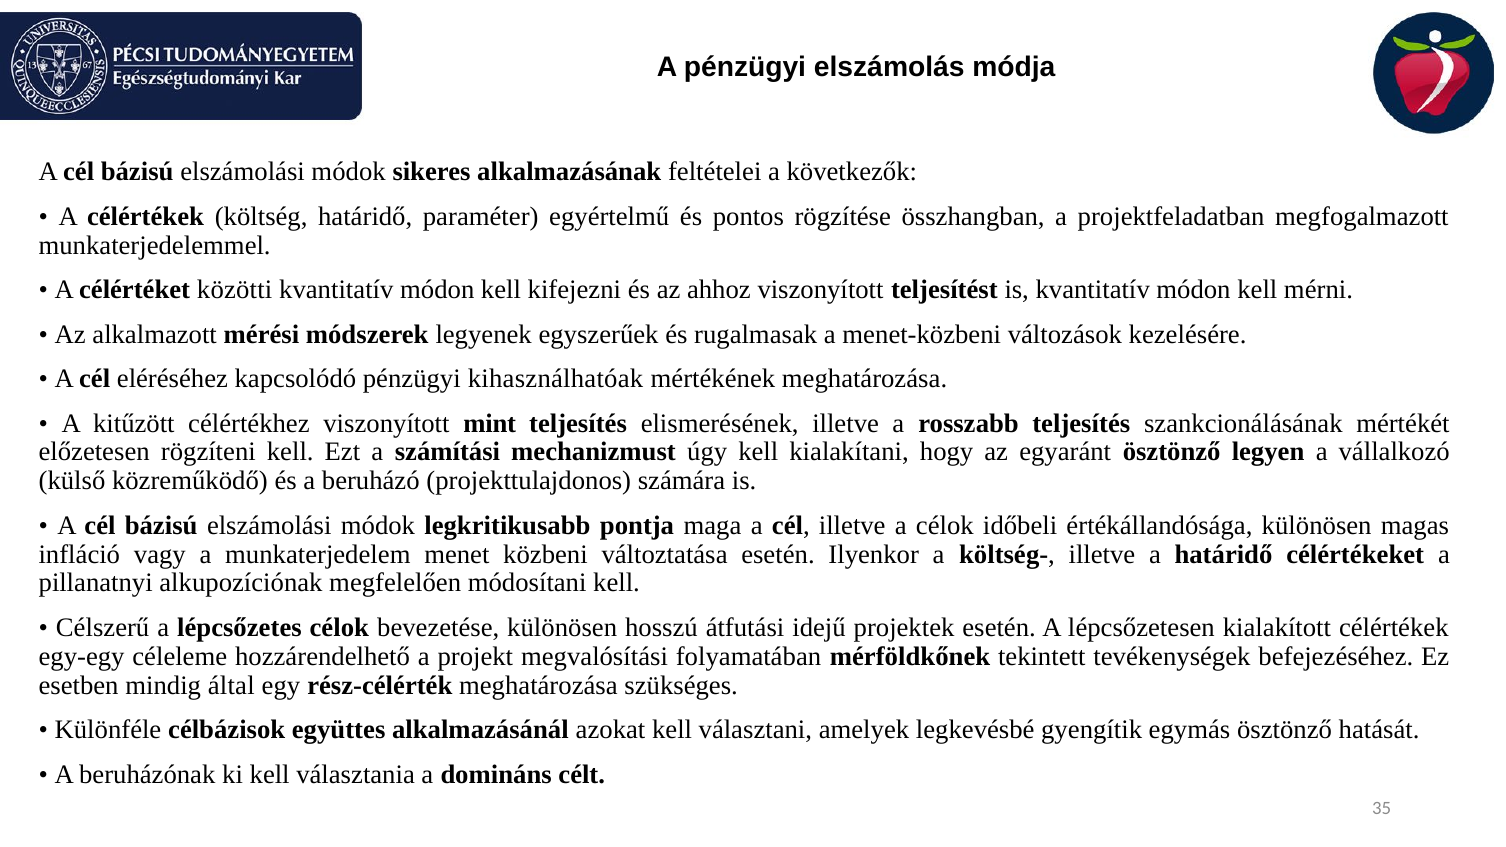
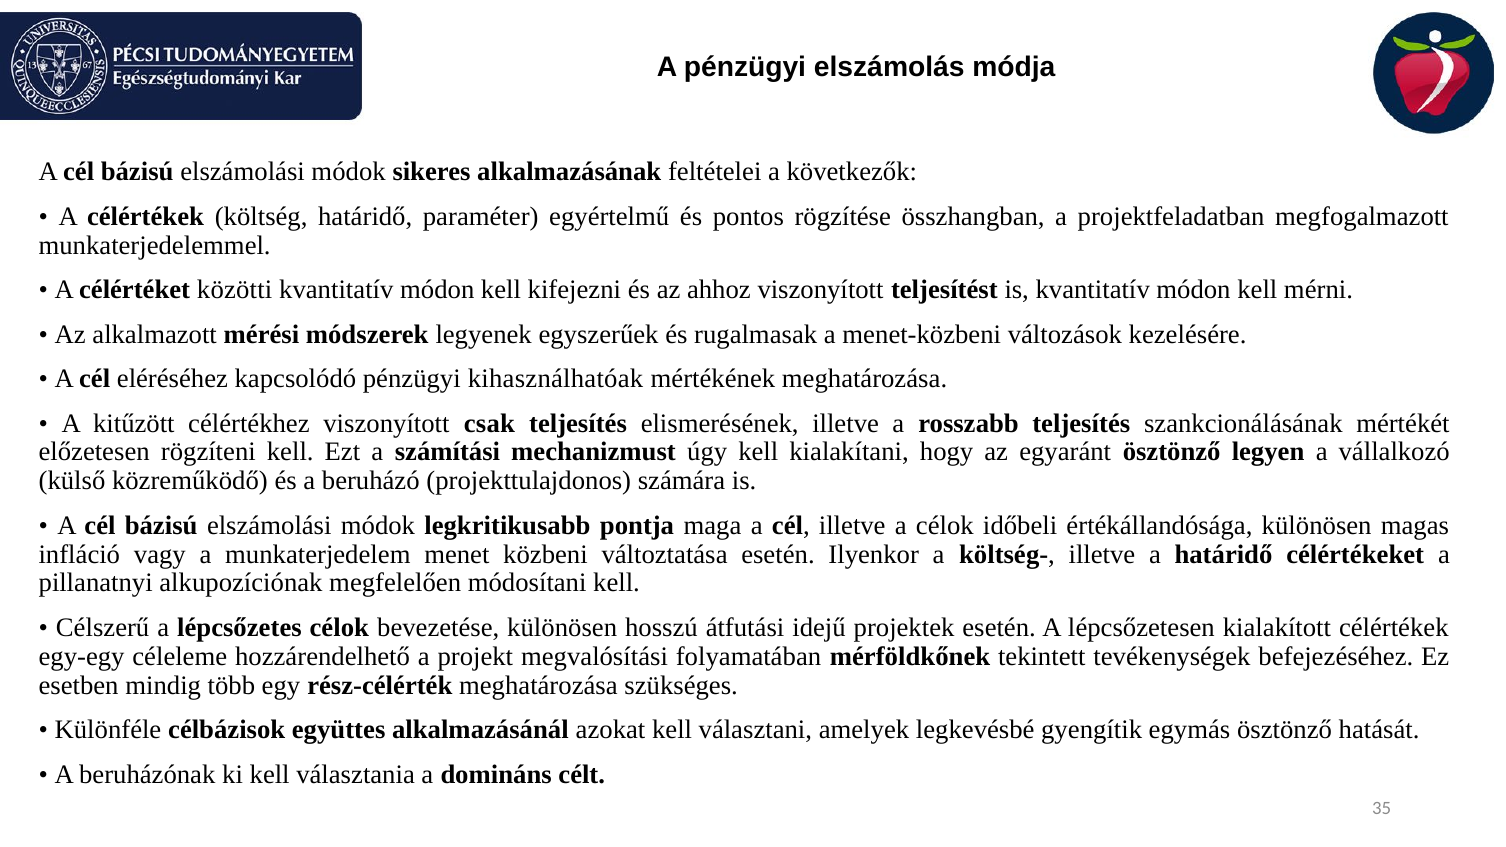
mint: mint -> csak (489, 423)
által: által -> több (231, 685)
